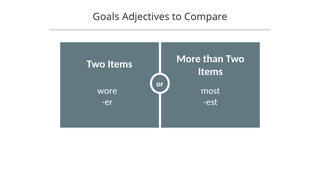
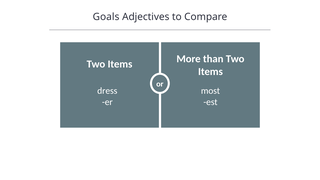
wore: wore -> dress (107, 91)
